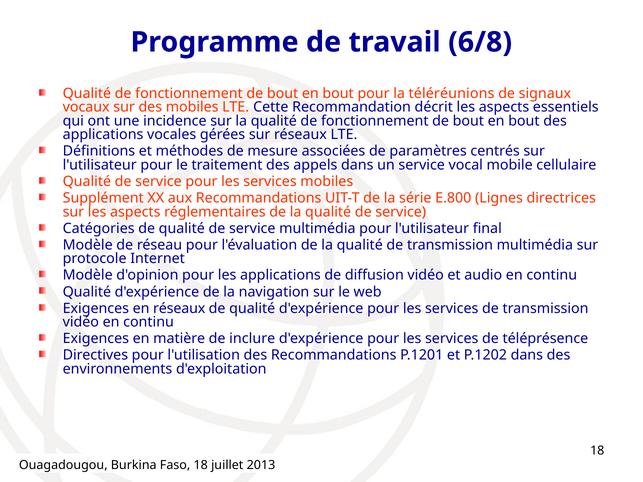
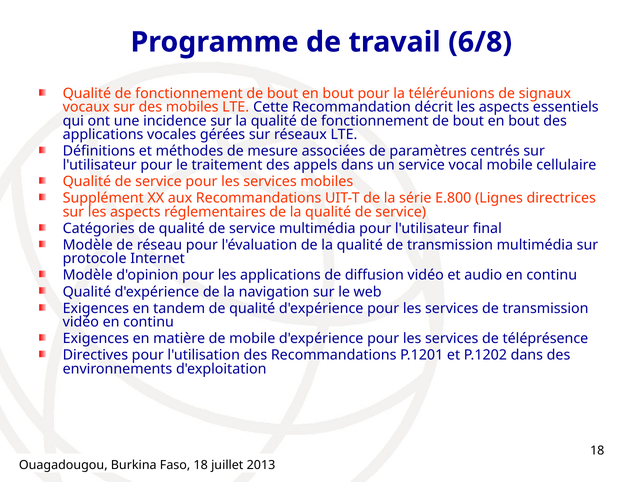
en réseaux: réseaux -> tandem (179, 309)
de inclure: inclure -> mobile (252, 339)
